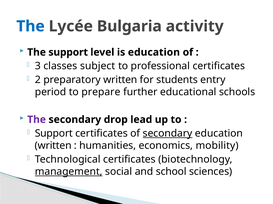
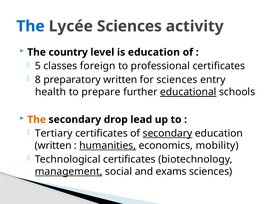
Lycée Bulgaria: Bulgaria -> Sciences (129, 26)
The support: support -> country (68, 52)
3: 3 -> 5 (38, 66)
subject: subject -> foreign (98, 66)
2: 2 -> 8 (38, 80)
for students: students -> sciences (177, 80)
period: period -> health (51, 92)
educational underline: none -> present (188, 92)
The colour: purple -> orange (37, 120)
Support: Support -> Tertiary (54, 134)
humanities underline: none -> present (108, 146)
school: school -> exams (171, 172)
